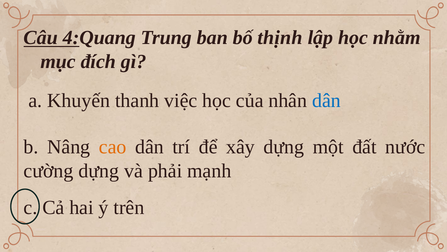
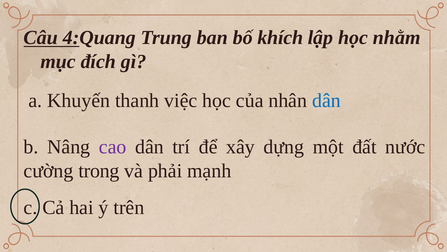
thịnh: thịnh -> khích (280, 38)
cao colour: orange -> purple (113, 147)
cường dựng: dựng -> trong (99, 171)
